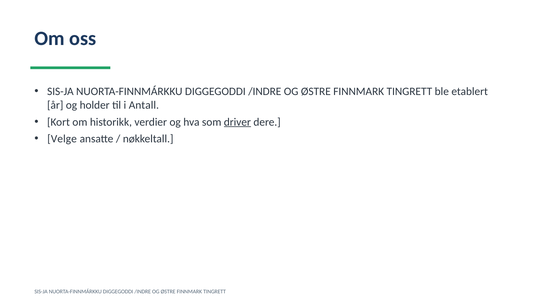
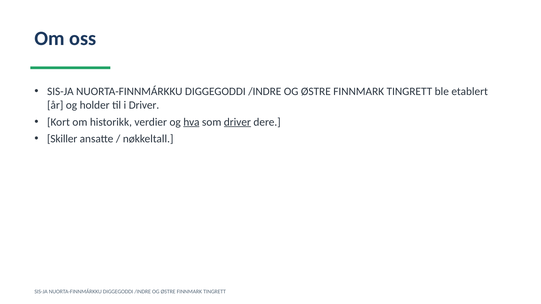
i Antall: Antall -> Driver (144, 105)
hva underline: none -> present (191, 122)
Velge: Velge -> Skiller (62, 139)
